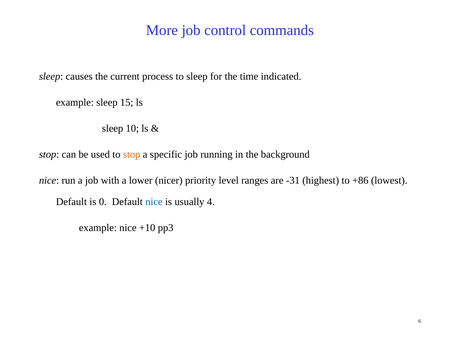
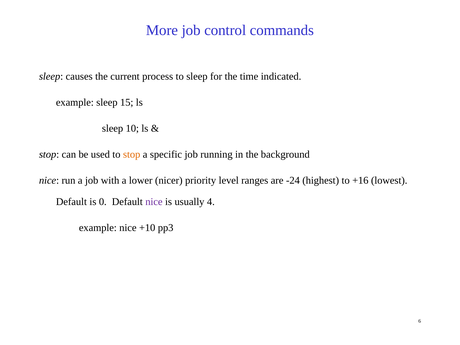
-31: -31 -> -24 (293, 180)
+86: +86 -> +16 (360, 180)
nice colour: blue -> purple (154, 202)
